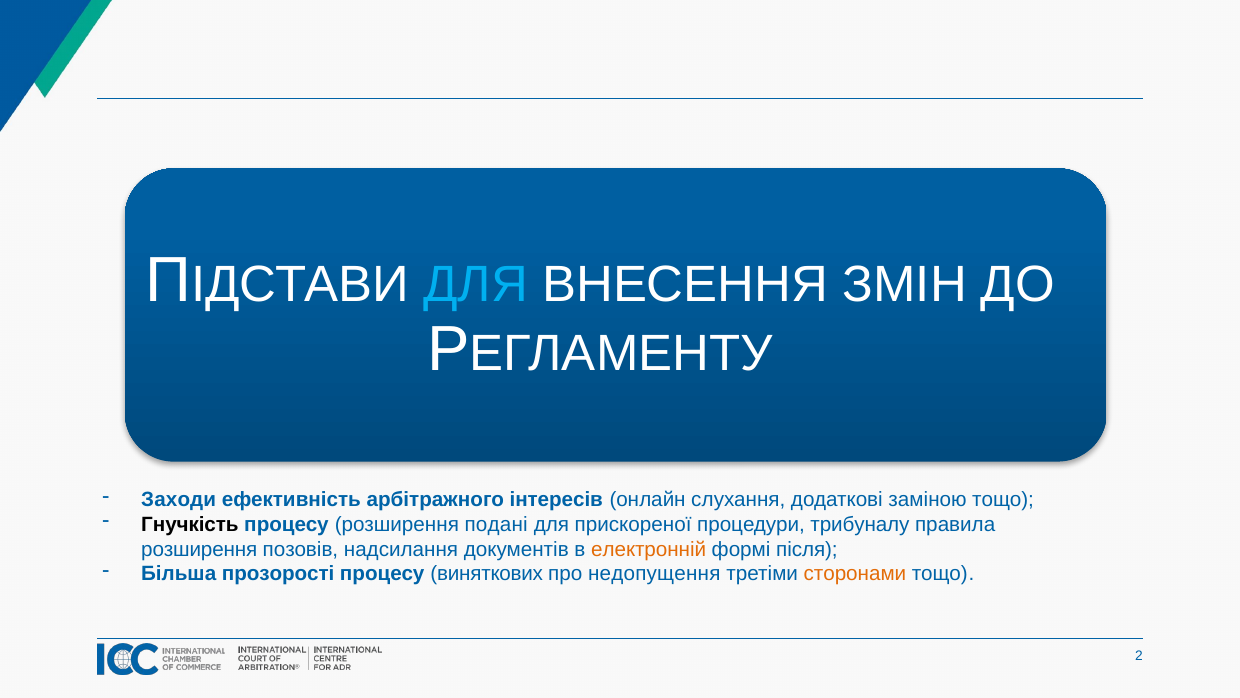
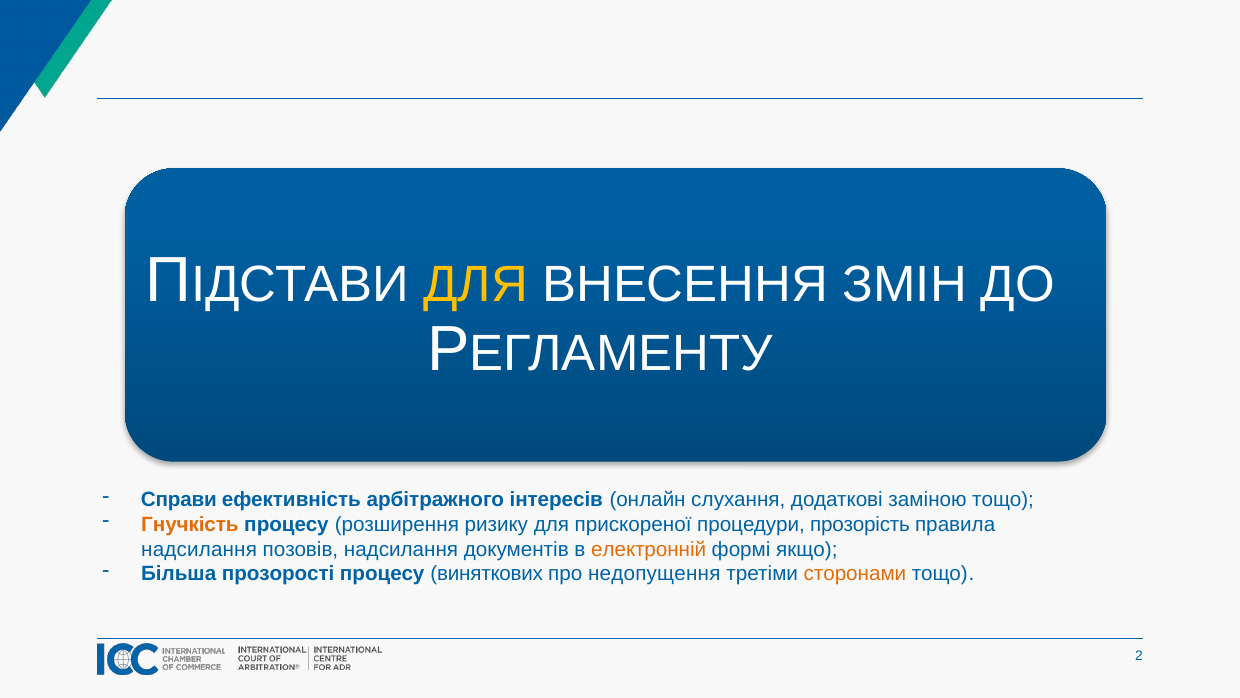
ДЛЯ colour: light blue -> yellow (476, 284)
Заходи: Заходи -> Справи (179, 499)
Гнучкість colour: black -> orange (190, 524)
подані: подані -> ризику (496, 524)
трибуналу: трибуналу -> прозорість (860, 524)
розширення: розширення -> надсилання (199, 549)
після: після -> якщо (807, 549)
